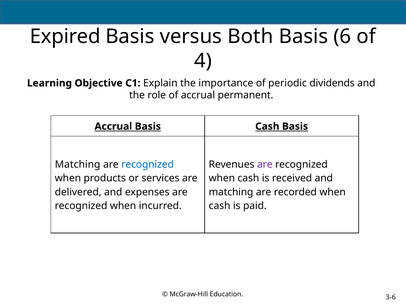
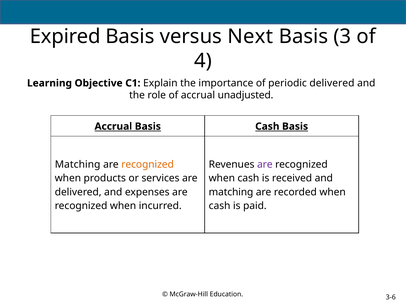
Both: Both -> Next (250, 37)
6: 6 -> 3 (342, 37)
periodic dividends: dividends -> delivered (332, 83)
permanent: permanent -> unadjusted (246, 95)
recognized colour: blue -> orange (148, 165)
